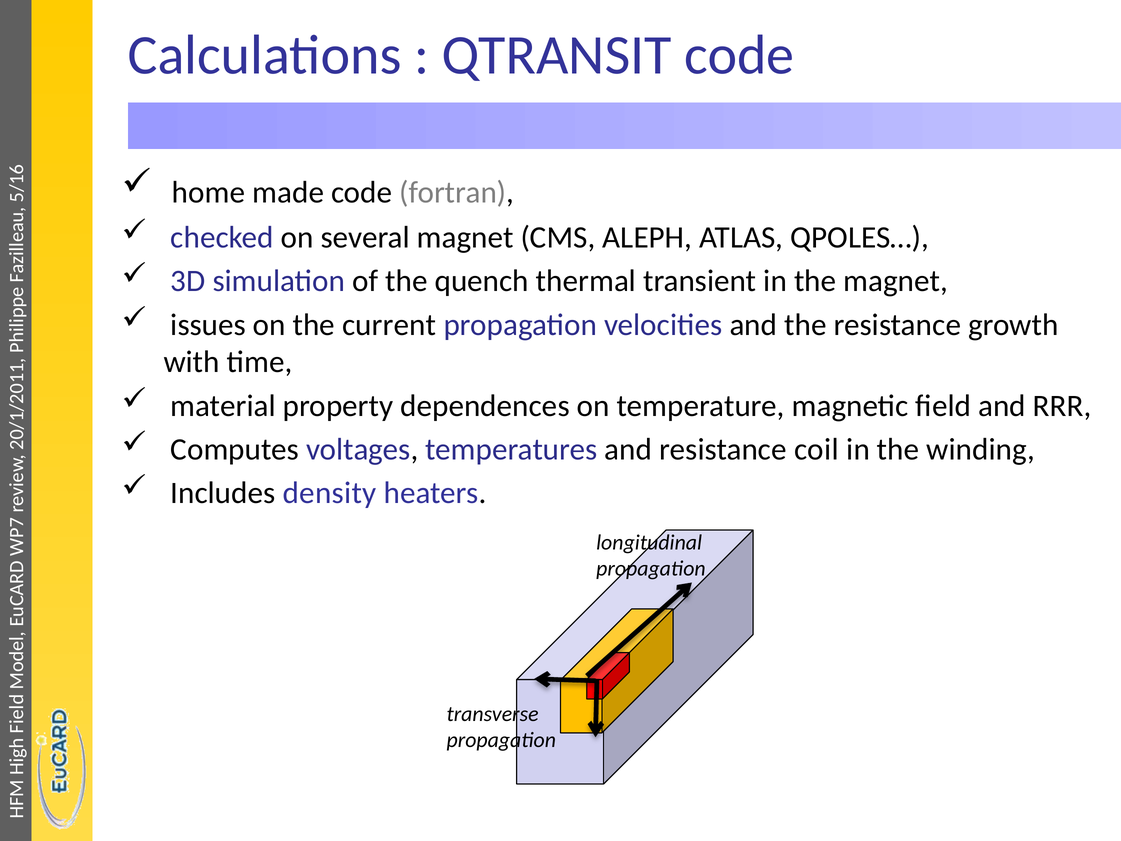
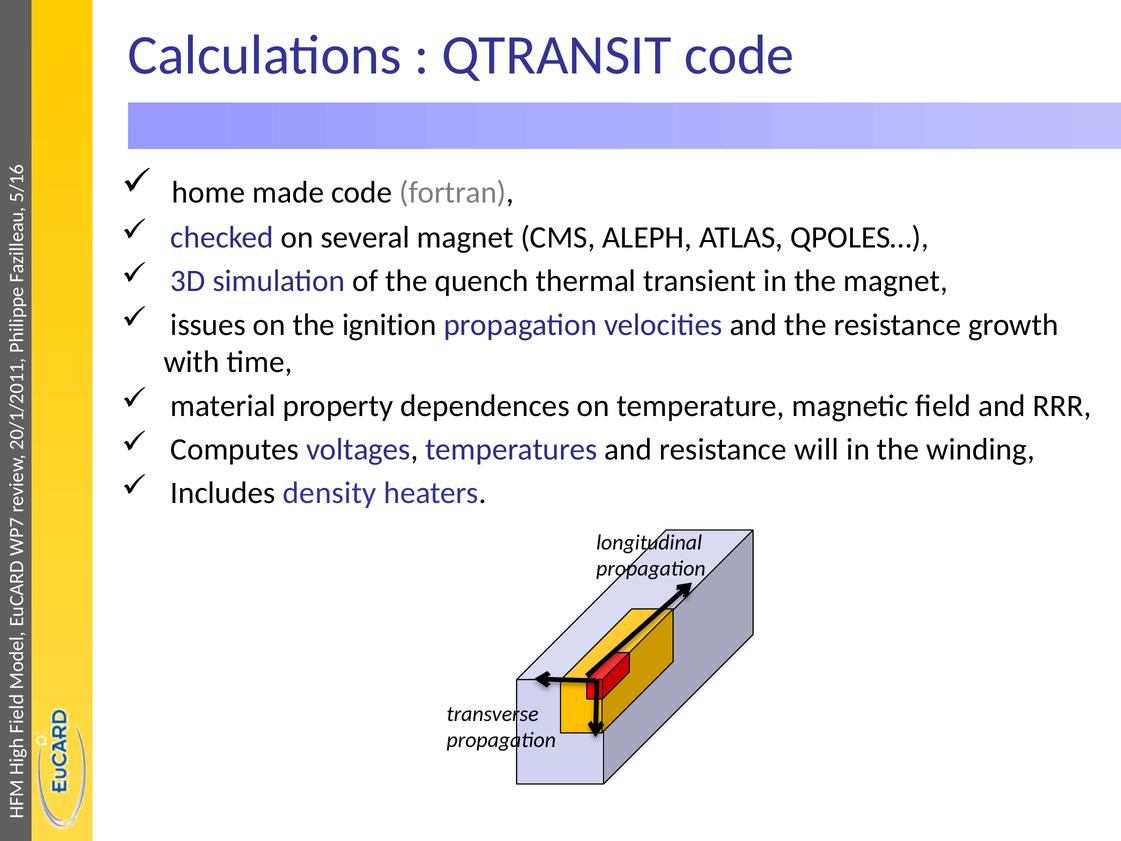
current: current -> ignition (389, 325)
coil: coil -> will (816, 449)
